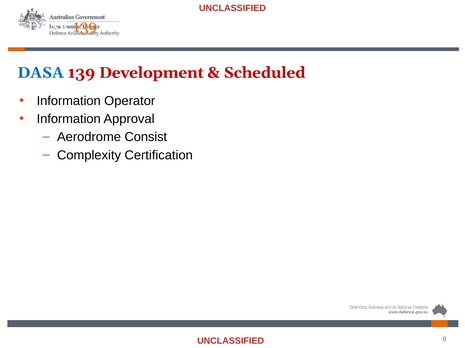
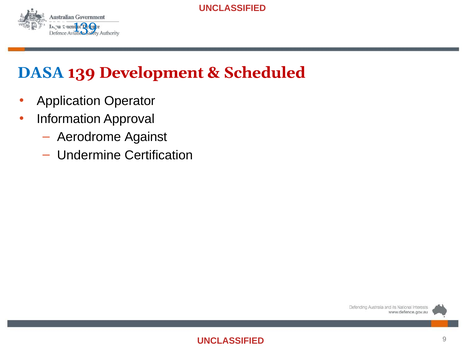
139 colour: orange -> blue (85, 27)
Information: Information -> Application (69, 101)
Consist: Consist -> Against (146, 137)
Complexity: Complexity -> Undermine (89, 155)
